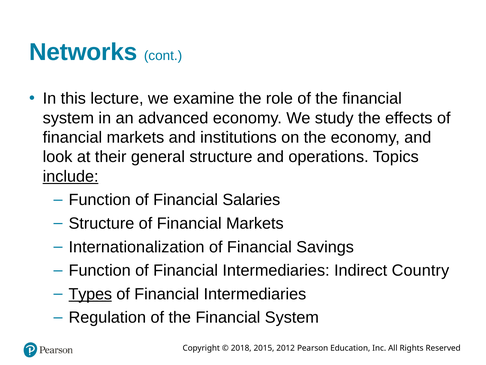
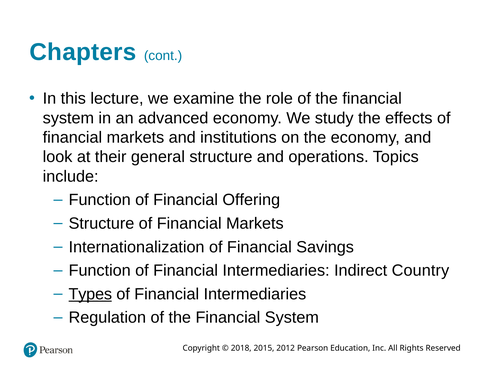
Networks: Networks -> Chapters (83, 52)
include underline: present -> none (71, 176)
Salaries: Salaries -> Offering (251, 200)
